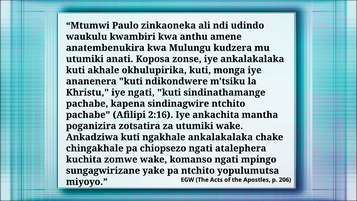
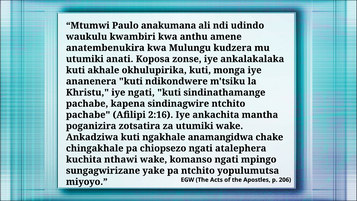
zinkaoneka: zinkaoneka -> anakumana (169, 26)
ngakhale ankalakalaka: ankalakalaka -> anamangidwa (221, 137)
zomwe: zomwe -> nthawi (121, 159)
